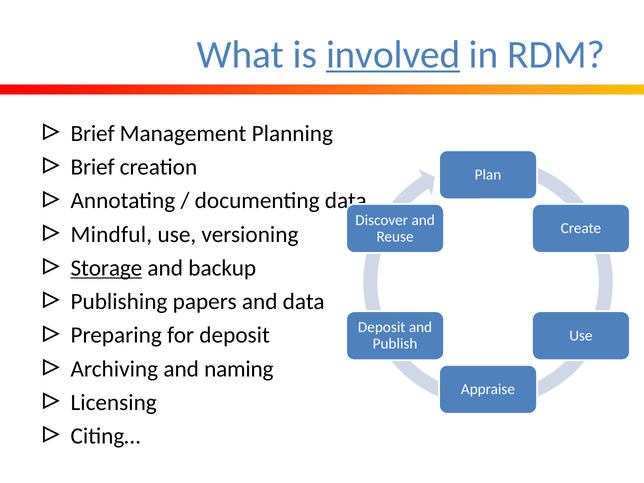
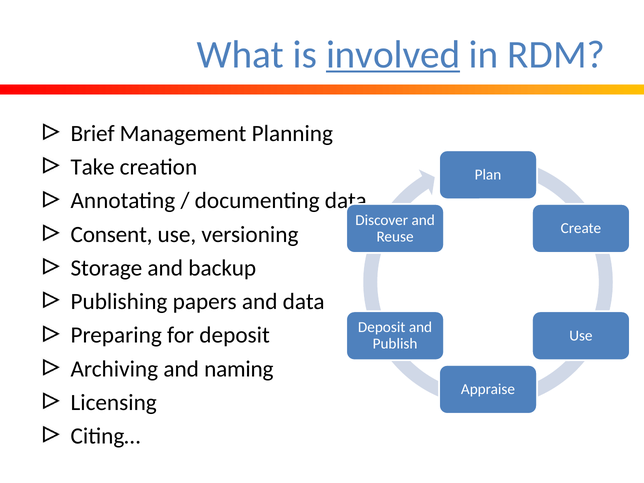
Brief: Brief -> Take (93, 167)
Mindful: Mindful -> Consent (112, 234)
Storage underline: present -> none (106, 268)
